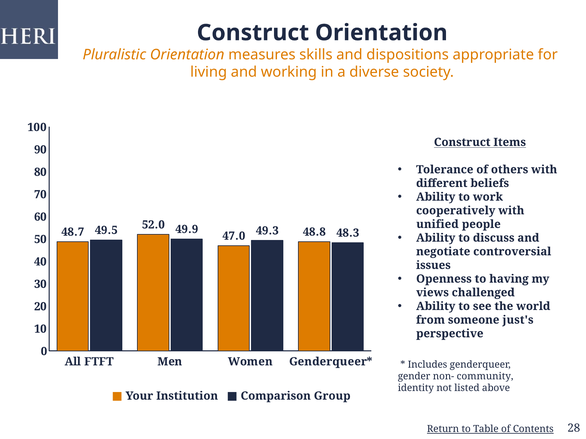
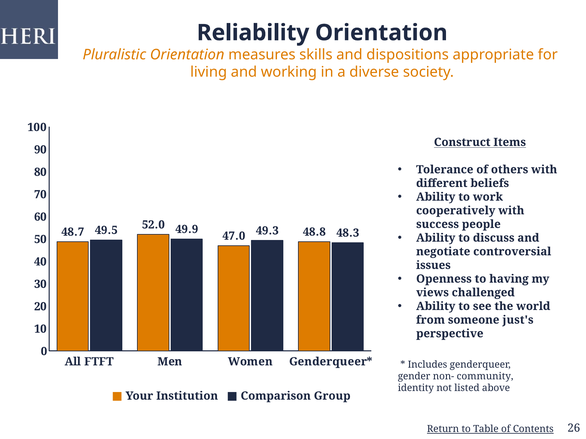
Construct: Construct -> Reliability (253, 33)
unified: unified -> success (438, 224)
28: 28 -> 26 (574, 428)
